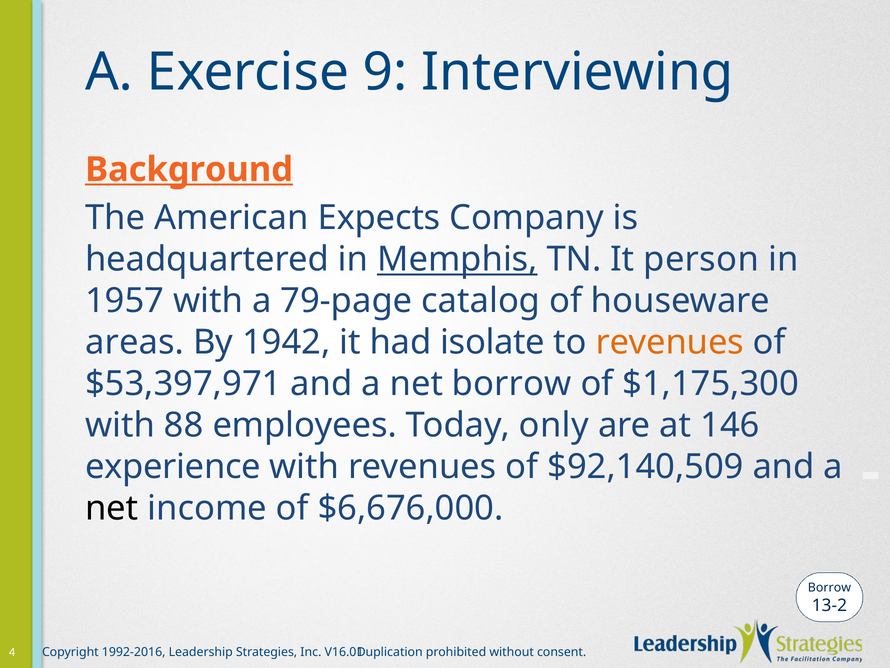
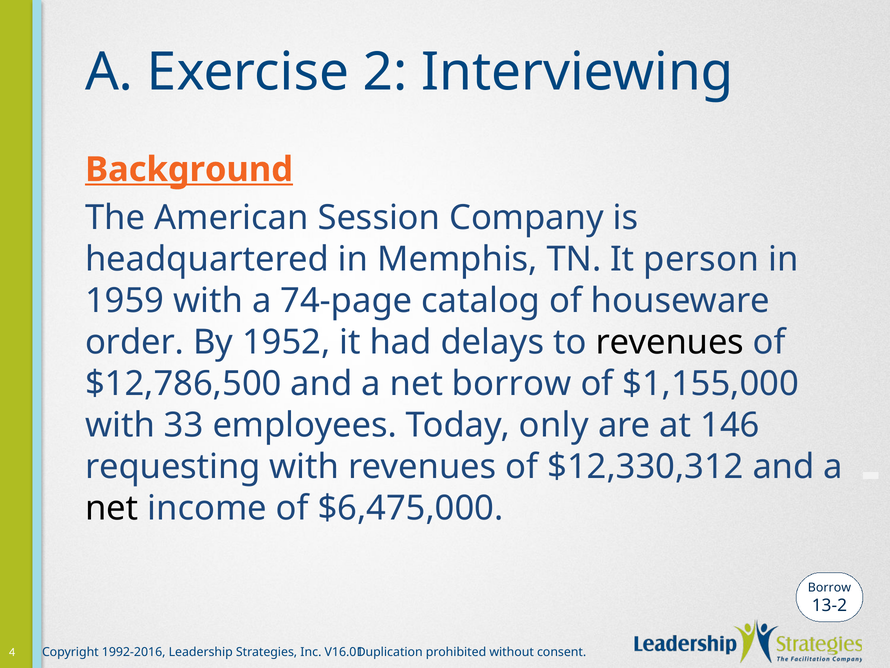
9: 9 -> 2 (385, 72)
Expects: Expects -> Session (379, 218)
Memphis underline: present -> none (457, 259)
1957: 1957 -> 1959 (125, 301)
79-page: 79-page -> 74-page (346, 301)
areas: areas -> order (135, 342)
1942: 1942 -> 1952 (286, 342)
isolate: isolate -> delays (492, 342)
revenues colour: orange -> black (670, 342)
$53,397,971: $53,397,971 -> $12,786,500 (183, 384)
$1,175,300: $1,175,300 -> $1,155,000 (711, 384)
88: 88 -> 33 (184, 425)
experience: experience -> requesting (173, 467)
$92,140,509: $92,140,509 -> $12,330,312 (645, 467)
$6,676,000: $6,676,000 -> $6,475,000 (411, 508)
